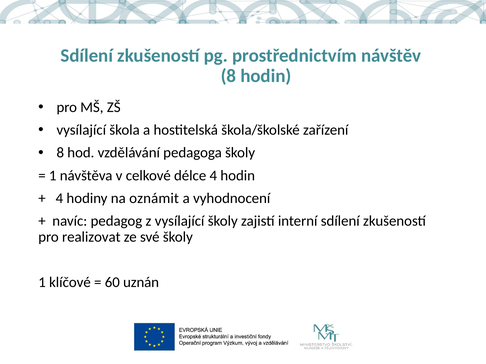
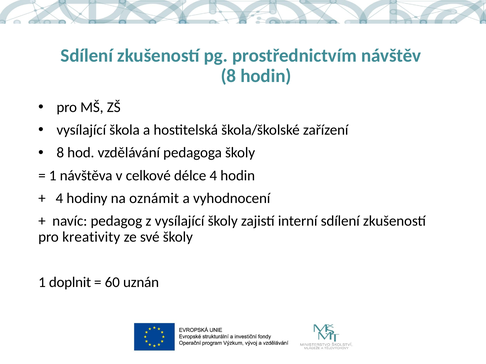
realizovat: realizovat -> kreativity (91, 237)
klíčové: klíčové -> doplnit (70, 283)
